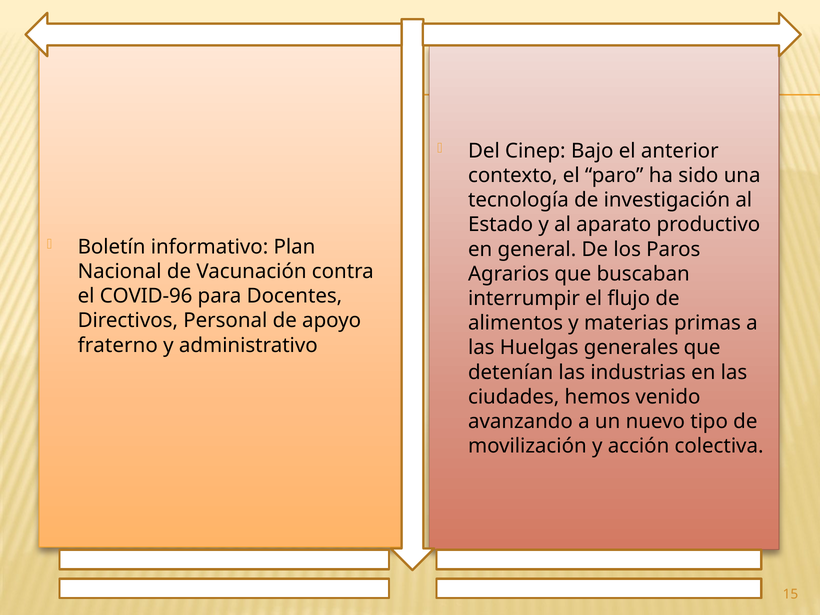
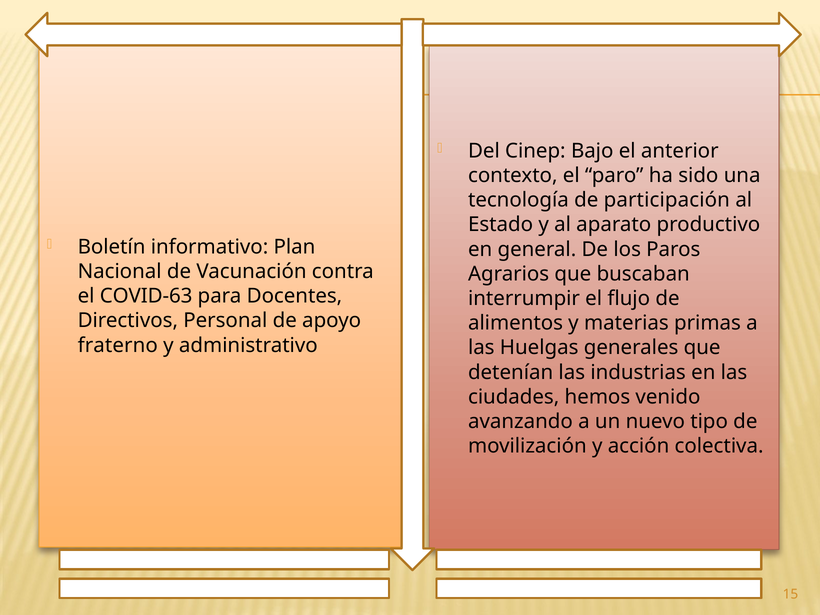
investigación: investigación -> participación (667, 200)
COVID-96: COVID-96 -> COVID-63 (146, 296)
